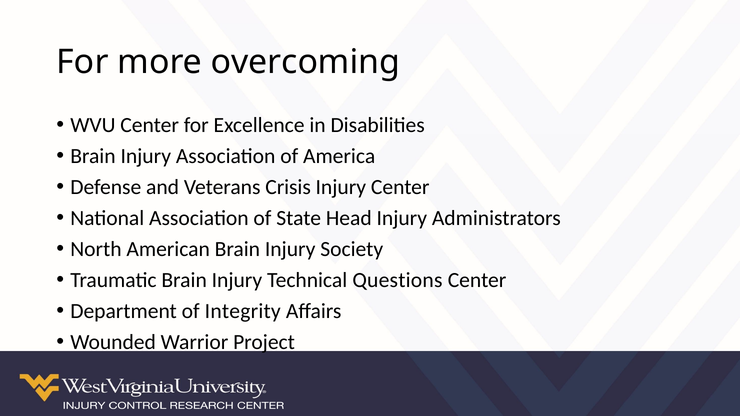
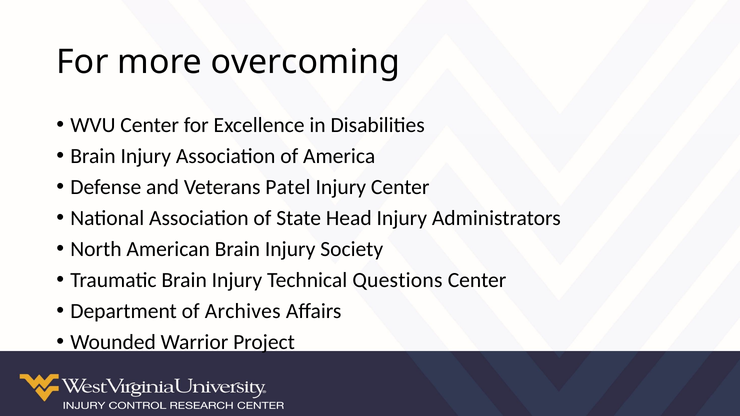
Crisis: Crisis -> Patel (288, 187)
Integrity: Integrity -> Archives (243, 311)
